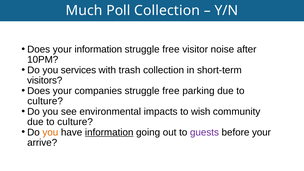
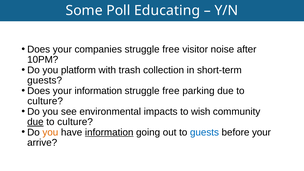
Much: Much -> Some (84, 11)
Poll Collection: Collection -> Educating (167, 11)
your information: information -> companies (98, 49)
services: services -> platform (78, 70)
visitors: visitors -> guests (45, 80)
your companies: companies -> information (98, 91)
due underline: none -> present (35, 122)
guests colour: purple -> blue (204, 132)
